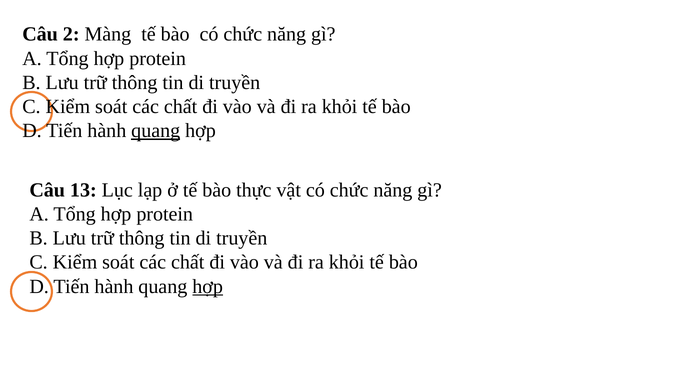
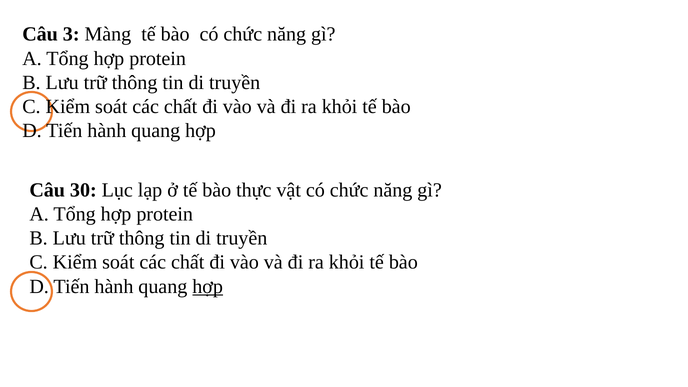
2: 2 -> 3 (71, 34)
quang underline: present -> none (156, 131)
13: 13 -> 30 (83, 190)
